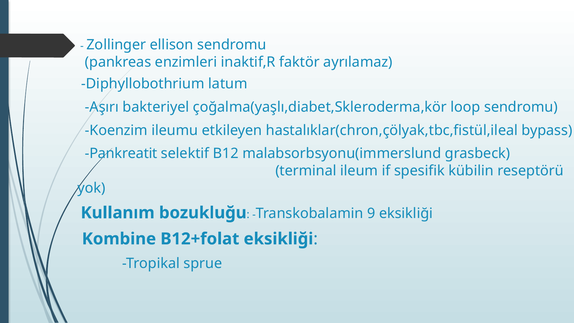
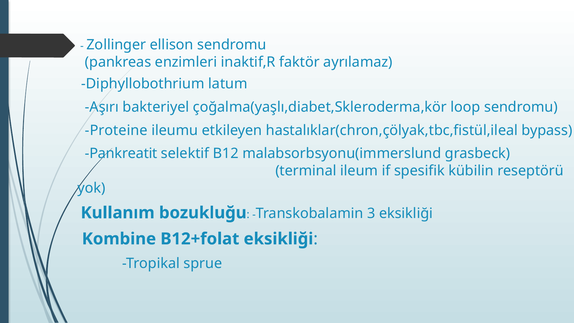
Koenzim: Koenzim -> Proteine (116, 130)
9: 9 -> 3 (371, 213)
